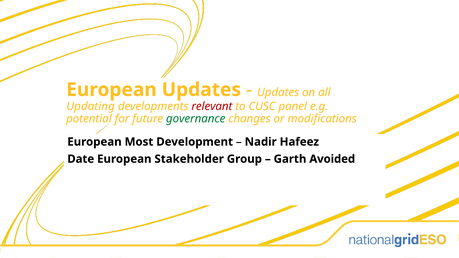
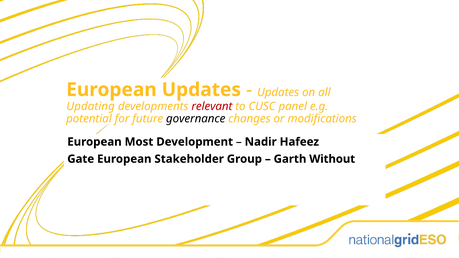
governance colour: green -> black (196, 119)
Date: Date -> Gate (81, 159)
Avoided: Avoided -> Without (332, 159)
